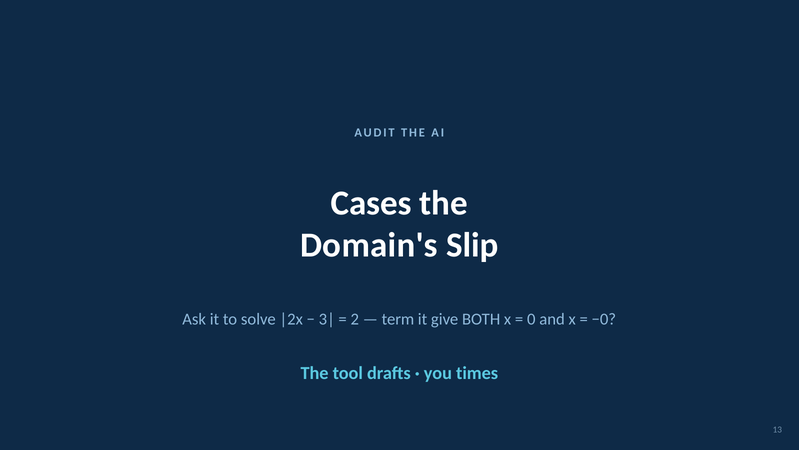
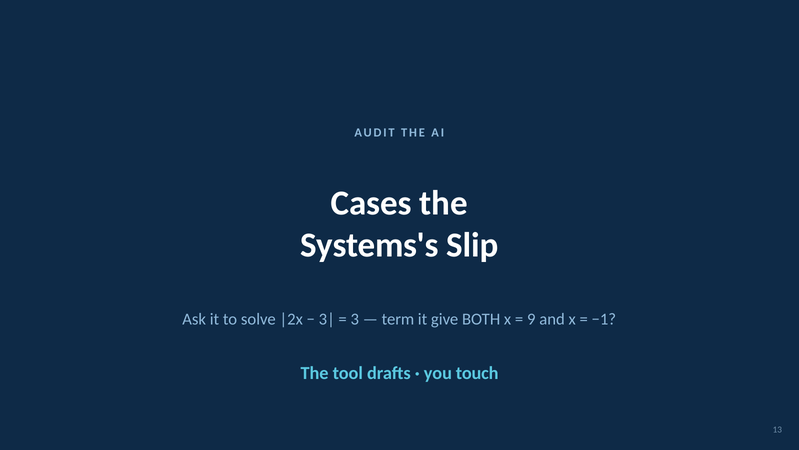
Domain's: Domain's -> Systems's (369, 245)
2: 2 -> 3 (355, 319)
0: 0 -> 9 (531, 319)
−0: −0 -> −1 (604, 319)
times: times -> touch (477, 373)
